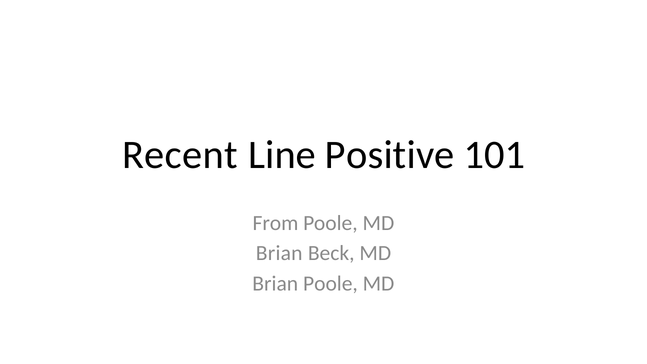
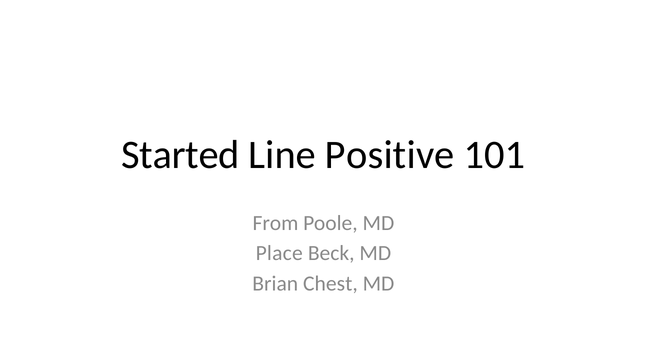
Recent: Recent -> Started (180, 155)
Brian: Brian -> Place (279, 253)
Brian Poole: Poole -> Chest (330, 284)
